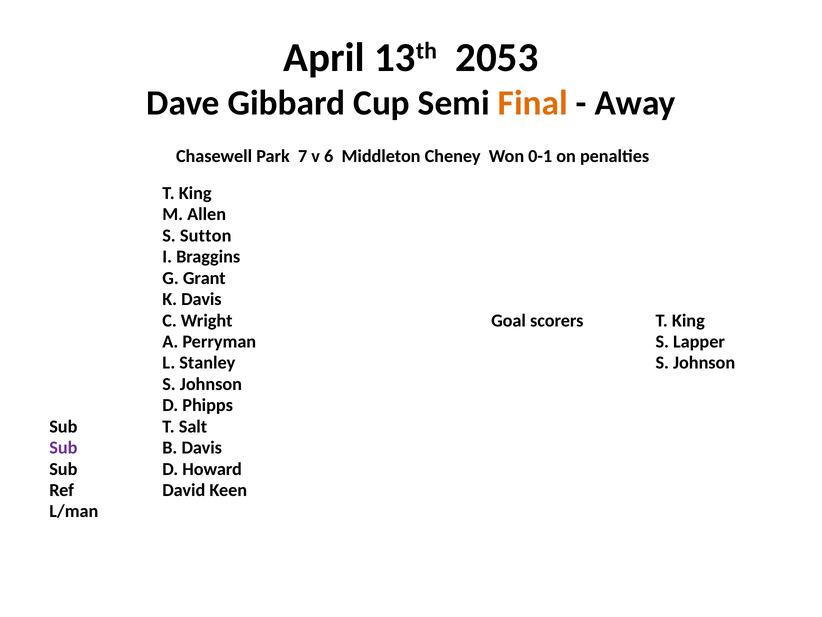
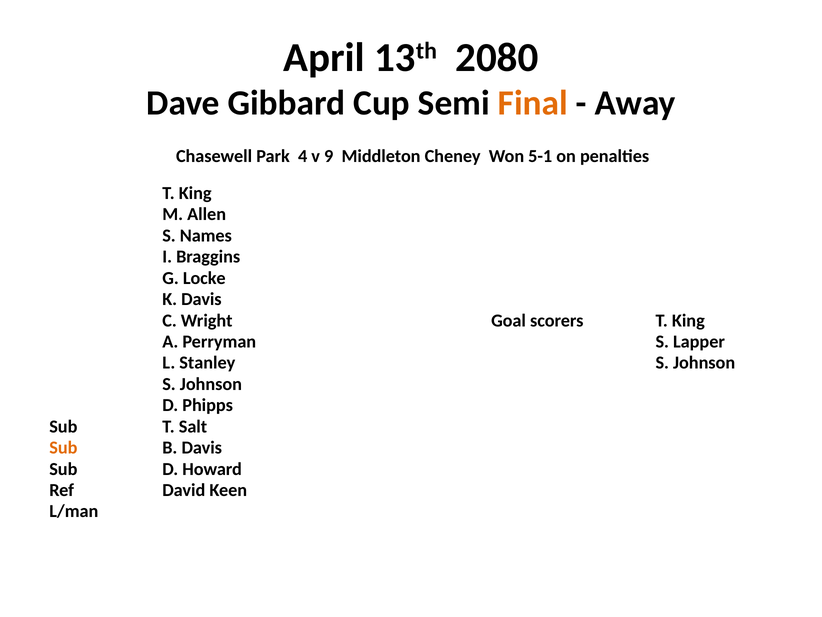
2053: 2053 -> 2080 (497, 58)
7: 7 -> 4 (303, 156)
6: 6 -> 9 (329, 156)
0-1: 0-1 -> 5-1 (540, 156)
Sutton: Sutton -> Names (206, 235)
Grant: Grant -> Locke (204, 278)
Sub colour: purple -> orange (63, 447)
